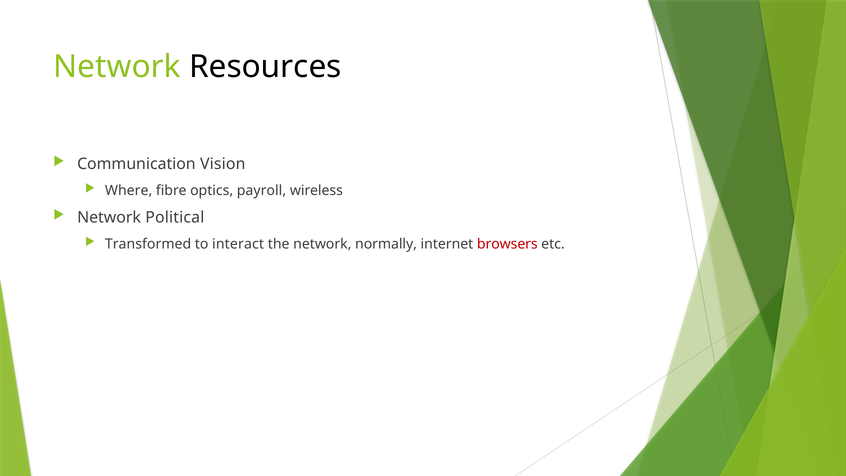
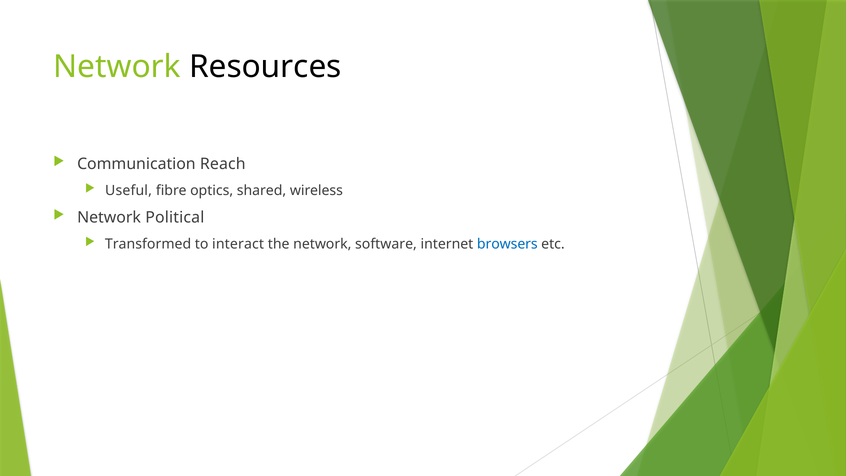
Vision: Vision -> Reach (223, 164)
Where: Where -> Useful (129, 190)
payroll: payroll -> shared (262, 190)
normally: normally -> software (386, 244)
browsers colour: red -> blue (507, 244)
